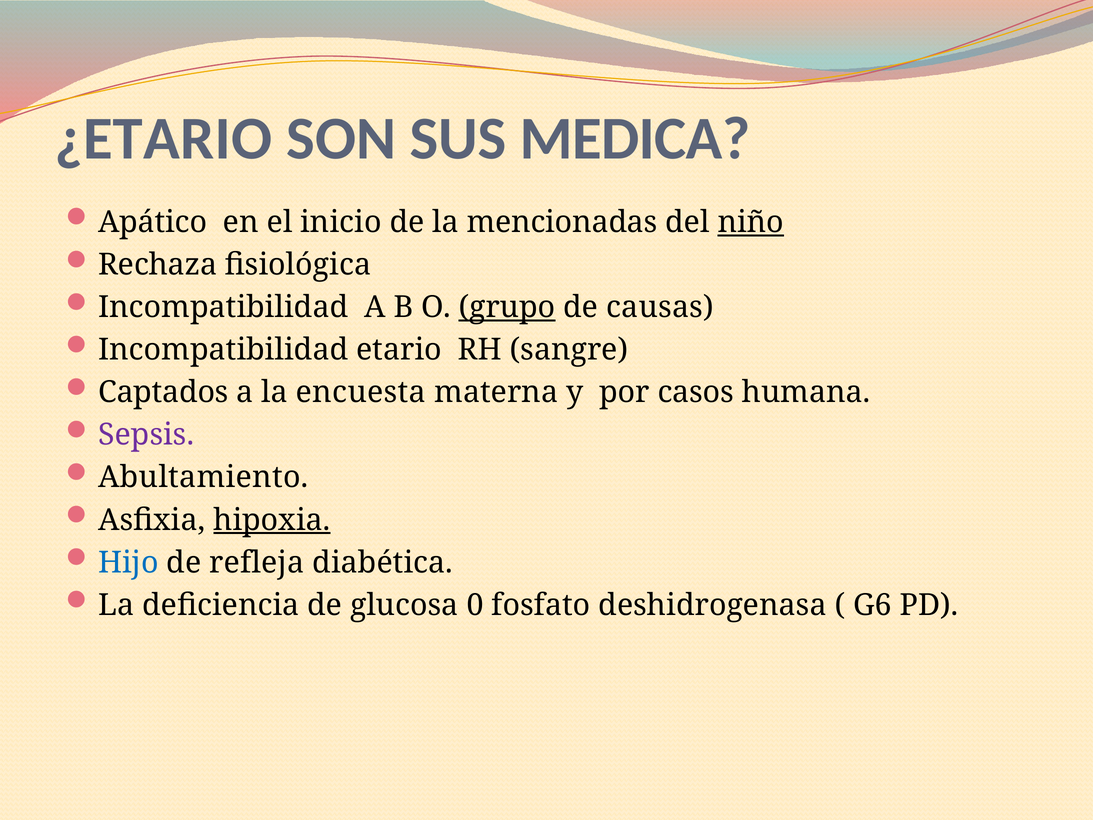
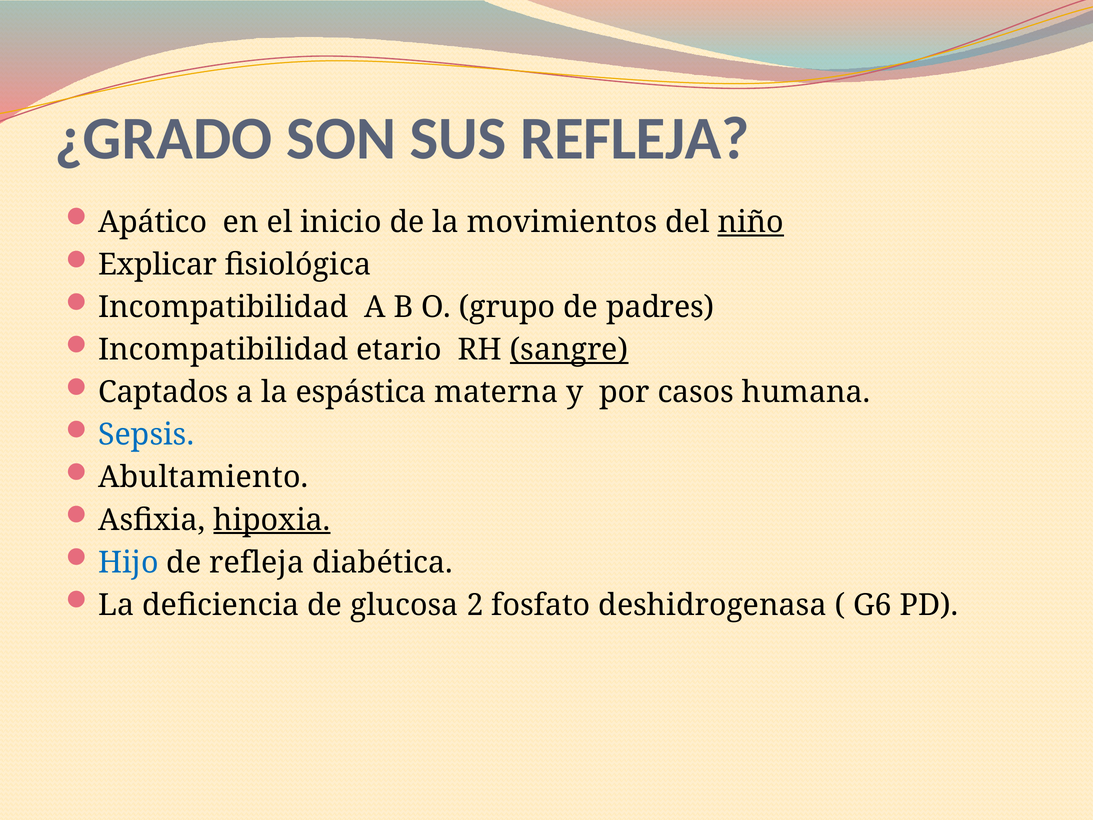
¿ETARIO: ¿ETARIO -> ¿GRADO (164, 139)
SUS MEDICA: MEDICA -> REFLEJA (635, 139)
mencionadas: mencionadas -> movimientos (562, 222)
Rechaza: Rechaza -> Explicar (158, 265)
grupo underline: present -> none (507, 307)
causas: causas -> padres (660, 307)
sangre underline: none -> present (569, 350)
encuesta: encuesta -> espástica (361, 392)
Sepsis colour: purple -> blue (146, 435)
0: 0 -> 2 (475, 605)
